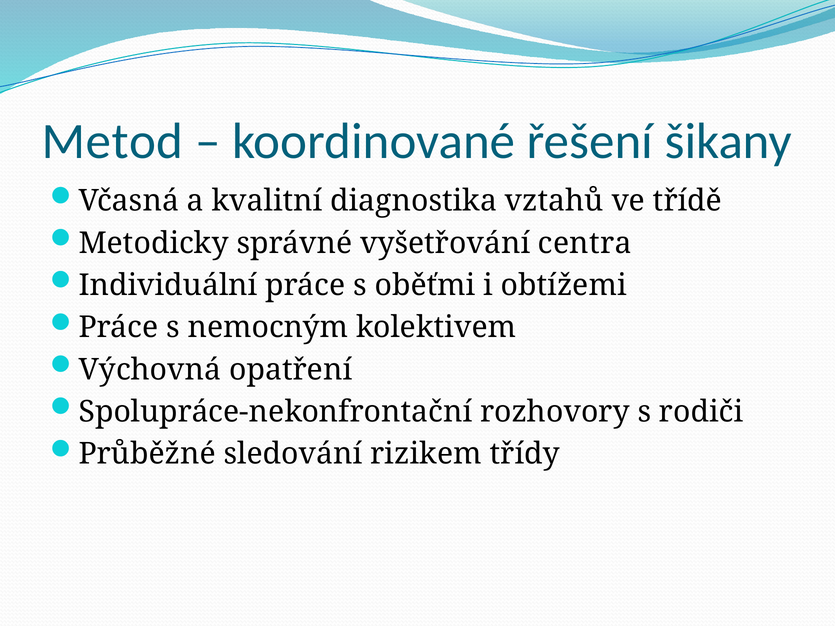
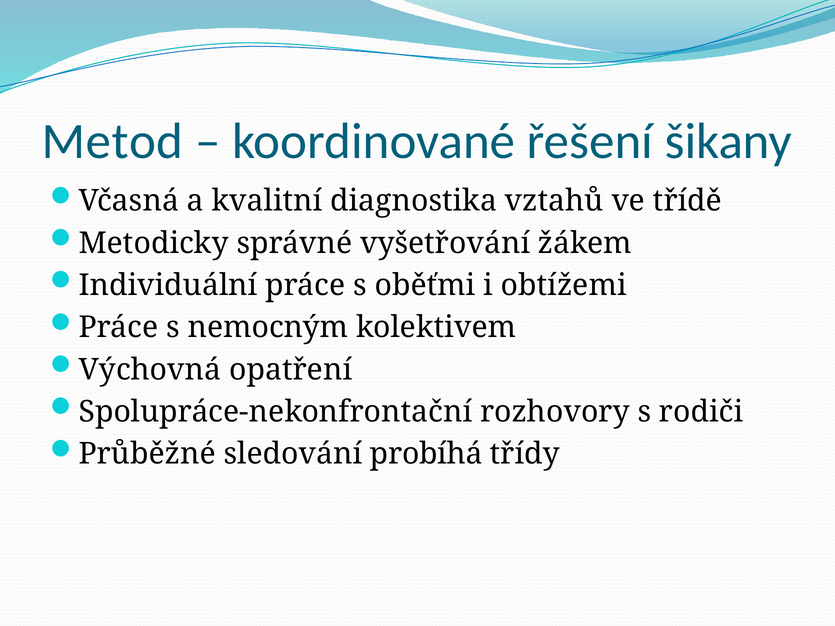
centra: centra -> žákem (585, 243)
rizikem: rizikem -> probíhá (426, 454)
